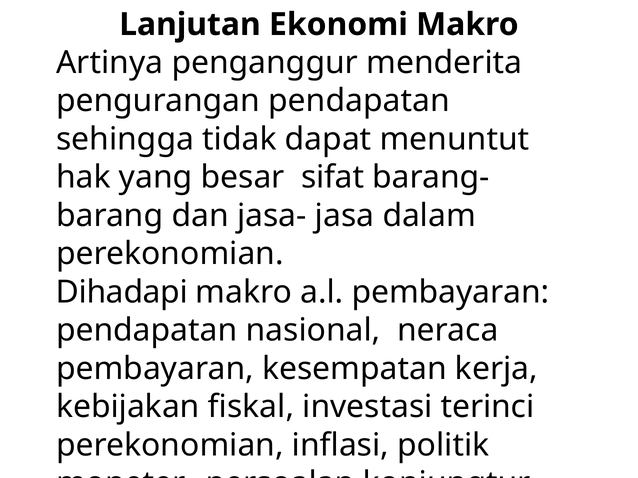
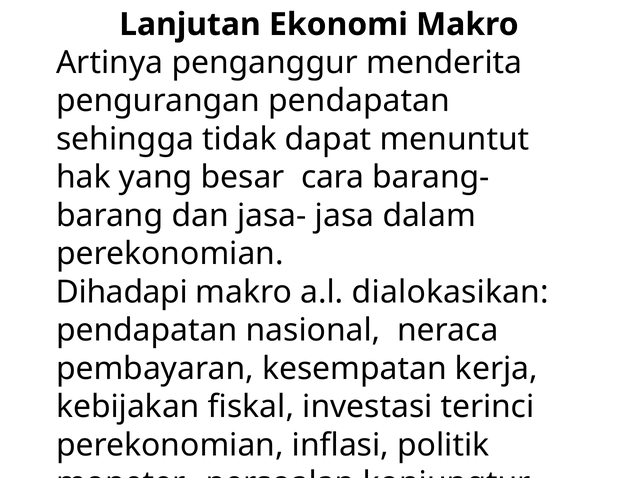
sifat: sifat -> cara (333, 178)
a.l pembayaran: pembayaran -> dialokasikan (450, 292)
